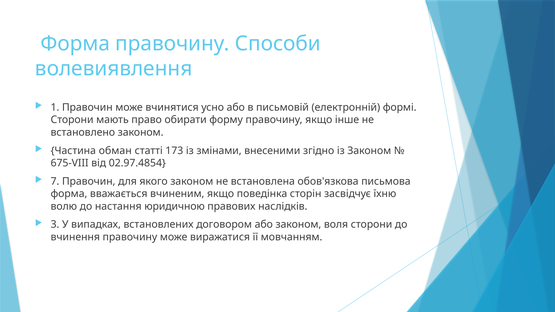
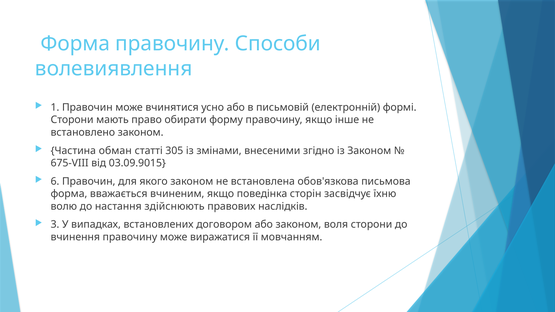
173: 173 -> 305 (174, 151)
02.97.4854: 02.97.4854 -> 03.09.9015 (137, 163)
7: 7 -> 6 (55, 181)
юридичною: юридичною -> здійснюють (174, 206)
